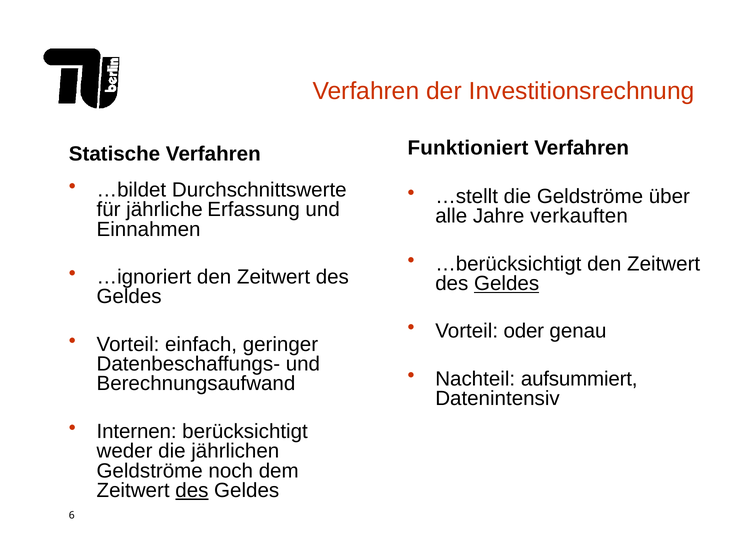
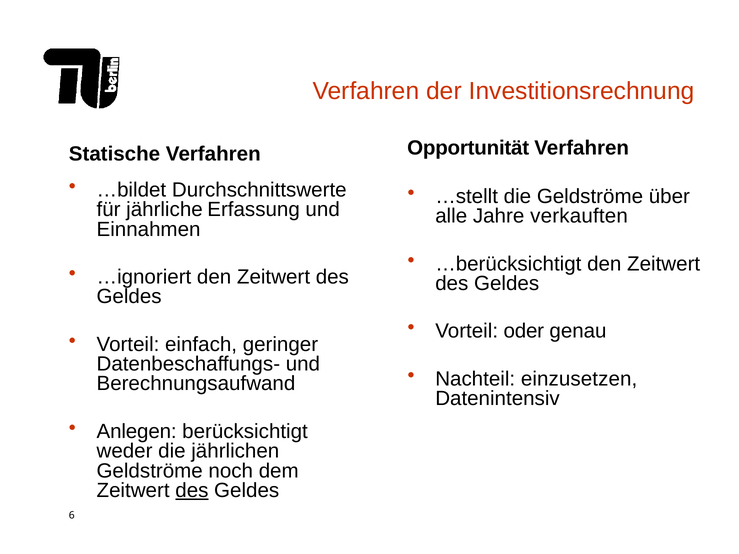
Funktioniert: Funktioniert -> Opportunität (468, 148)
Geldes underline: present -> none (507, 284)
aufsummiert: aufsummiert -> einzusetzen (579, 379)
Internen: Internen -> Anlegen (137, 432)
